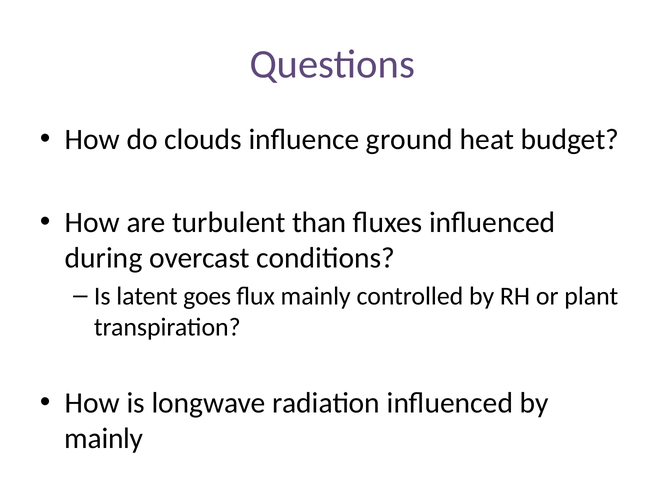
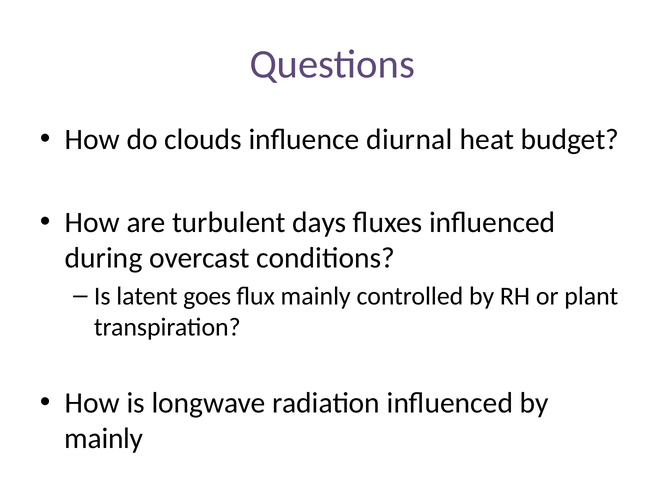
ground: ground -> diurnal (409, 140)
than: than -> days (319, 222)
